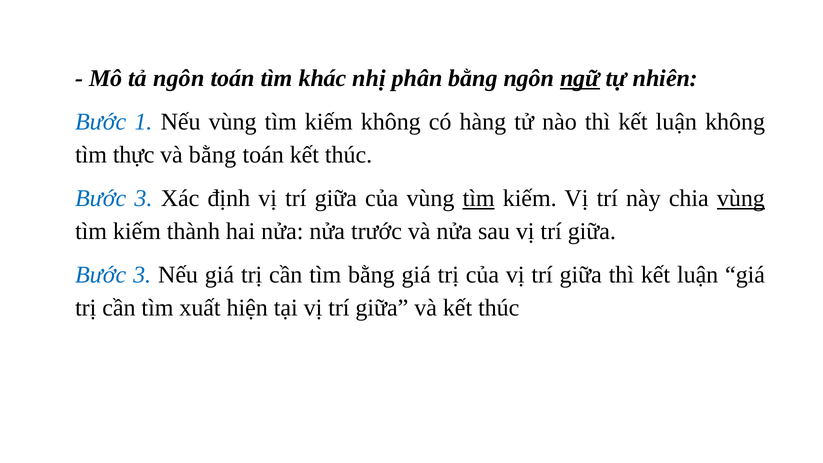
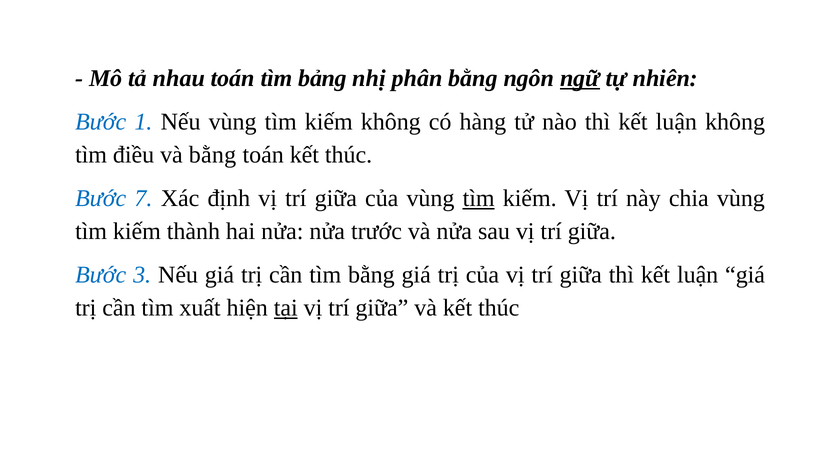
tả ngôn: ngôn -> nhau (179, 78)
khác: khác -> bảng (323, 78)
thực: thực -> điều (134, 155)
3: 3 -> 7 (143, 198)
vùng underline: present -> none (741, 198)
tại underline: none -> present (286, 308)
